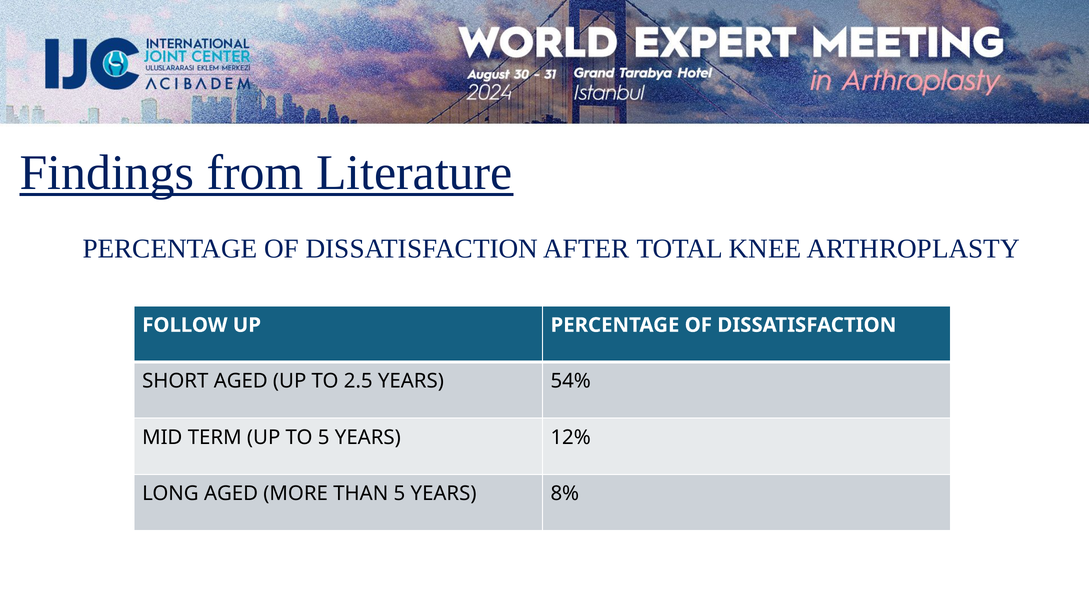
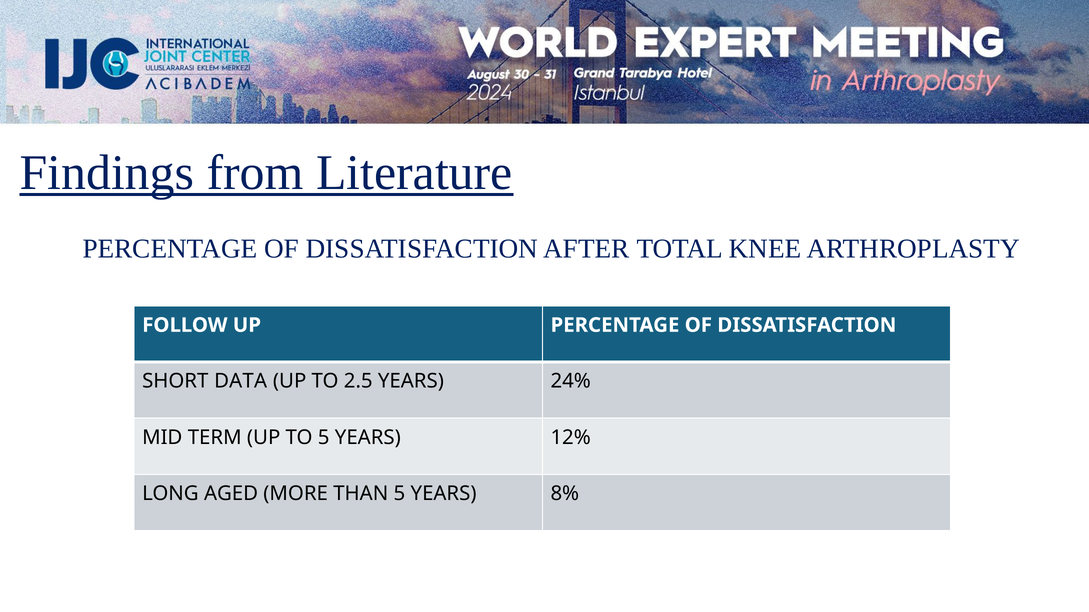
SHORT AGED: AGED -> DATA (241, 382)
54%: 54% -> 24% (571, 382)
